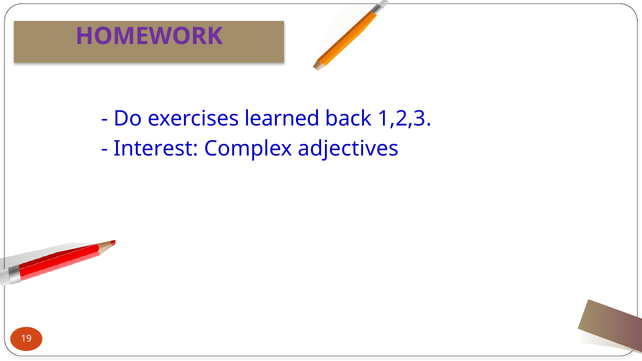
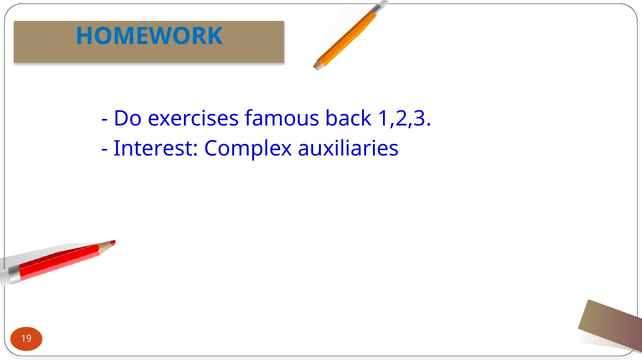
HOMEWORK colour: purple -> blue (149, 36)
learned: learned -> famous (282, 119)
adjectives: adjectives -> auxiliaries (348, 149)
